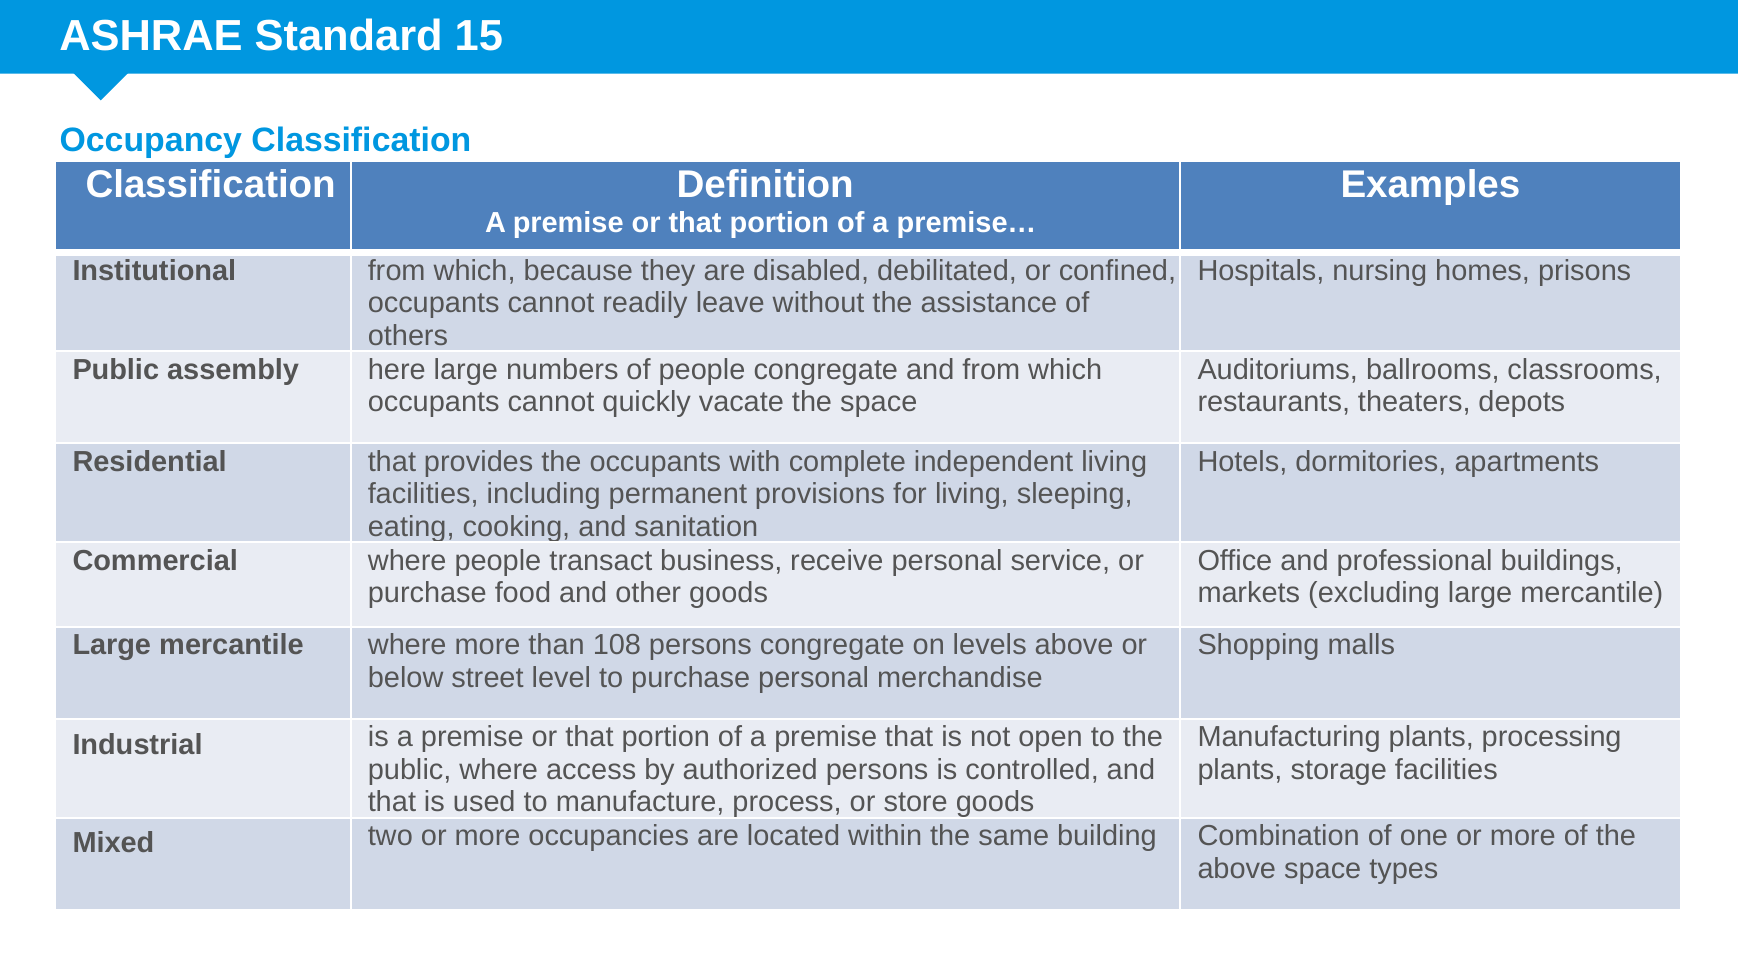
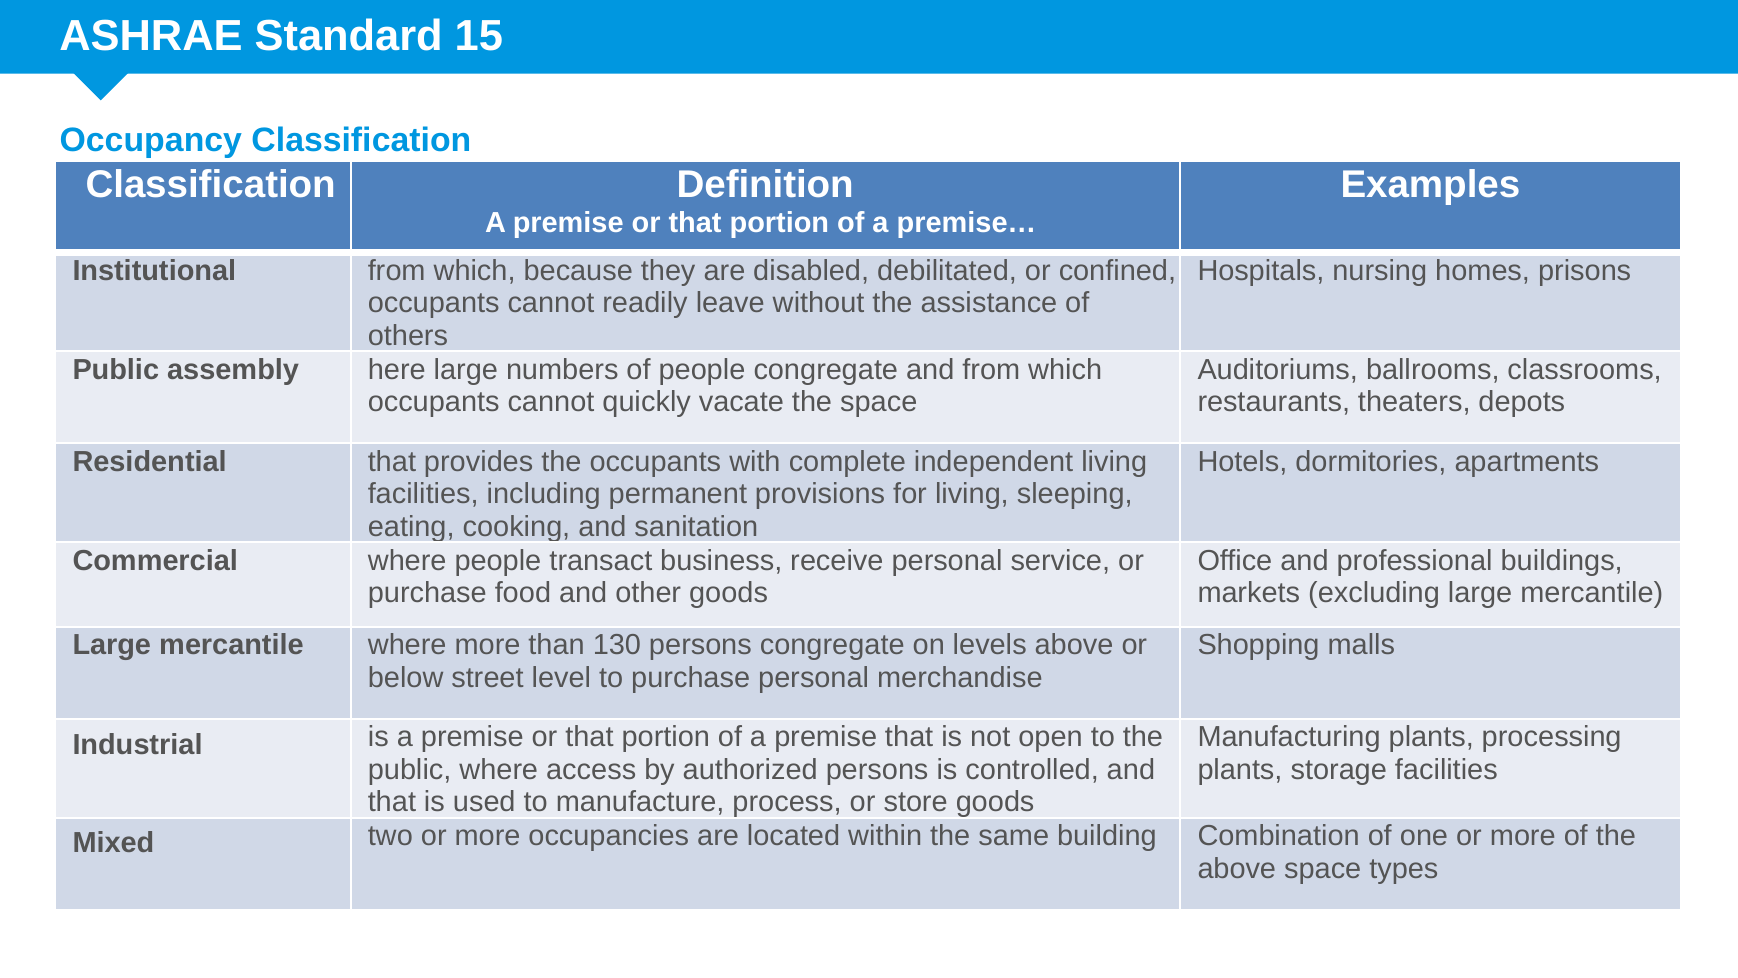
108: 108 -> 130 (617, 645)
